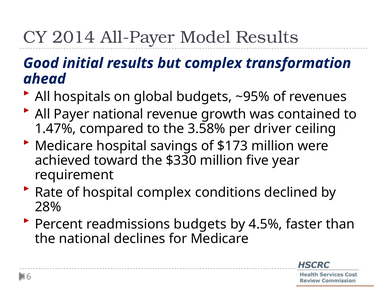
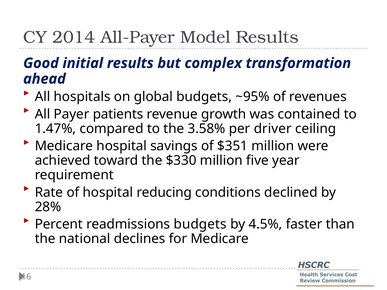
Payer national: national -> patients (118, 114)
$173: $173 -> $351 (233, 146)
hospital complex: complex -> reducing (164, 193)
